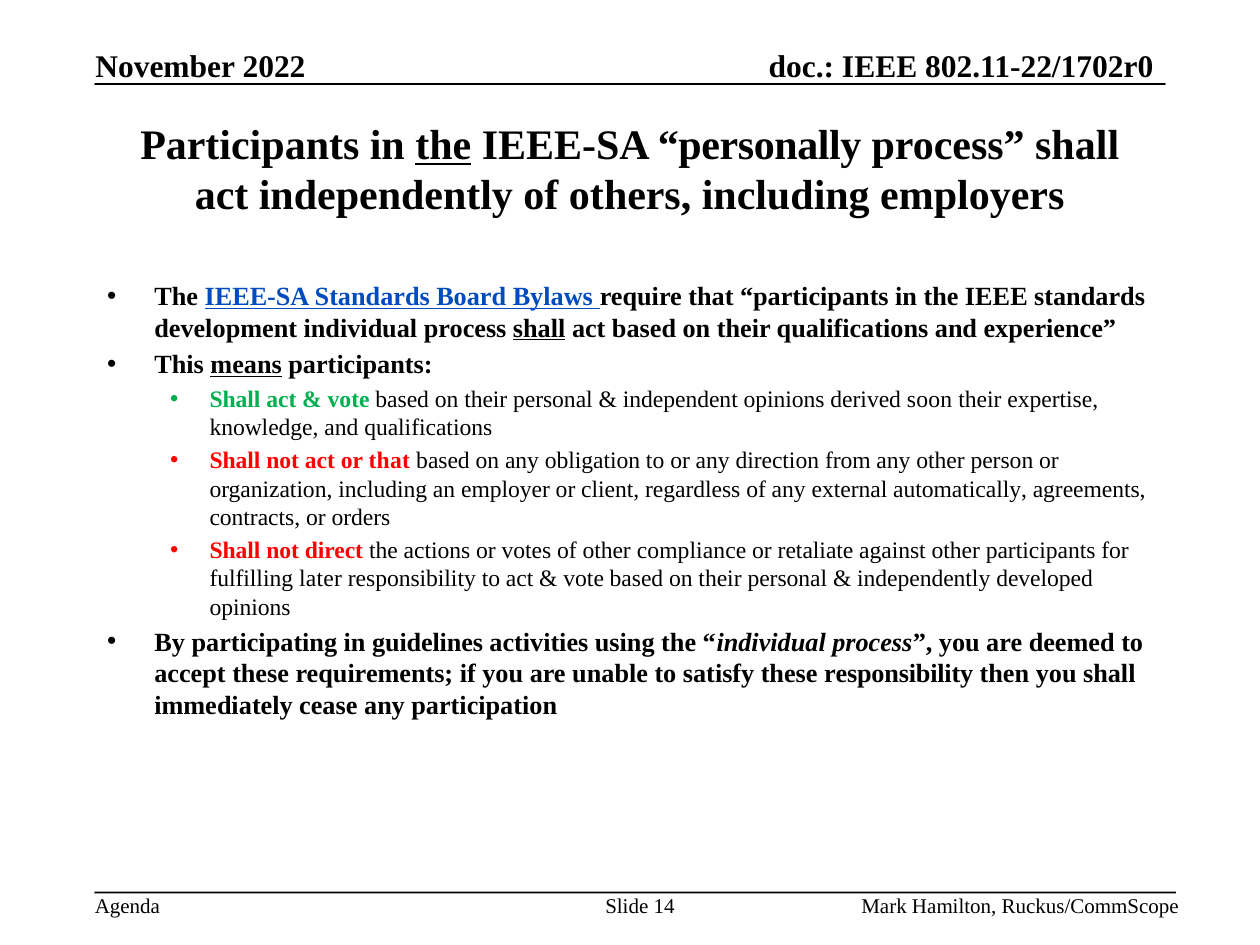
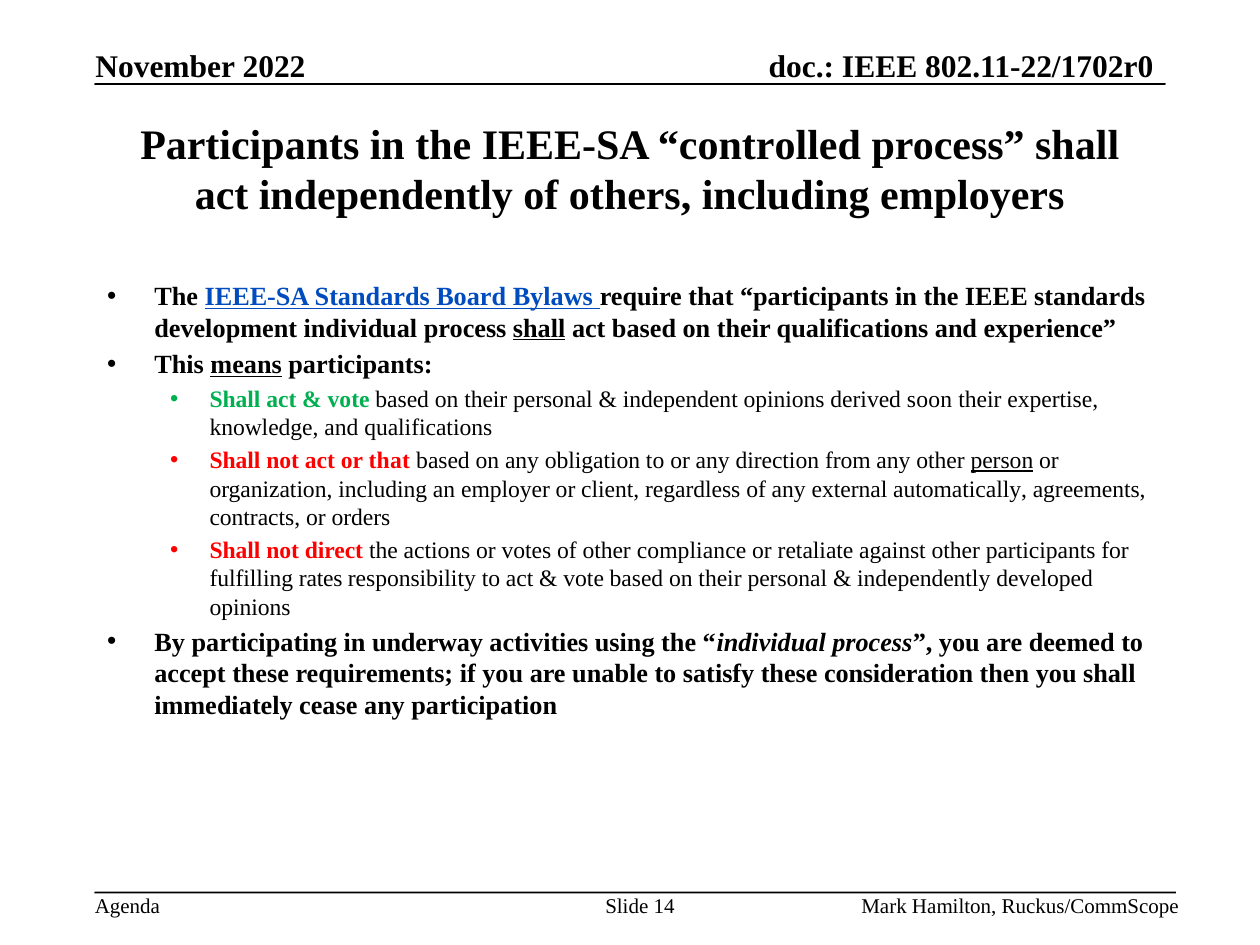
the underline: present -> none (443, 146)
personally: personally -> controlled (759, 146)
person underline: none -> present (1002, 461)
later: later -> rates (321, 579)
guidelines: guidelines -> underway (428, 643)
these responsibility: responsibility -> consideration (899, 674)
